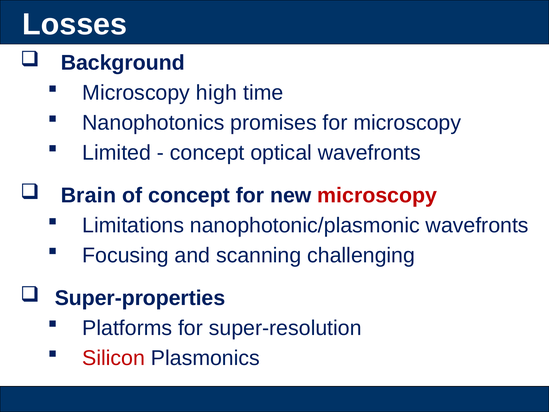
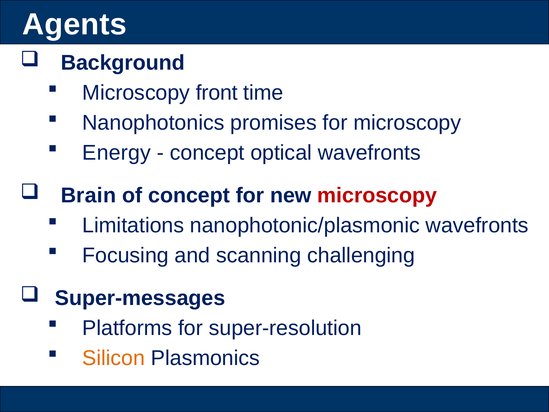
Losses: Losses -> Agents (75, 24)
high: high -> front (217, 93)
Limited: Limited -> Energy (117, 153)
Super-properties: Super-properties -> Super-messages (140, 298)
Silicon colour: red -> orange (114, 358)
